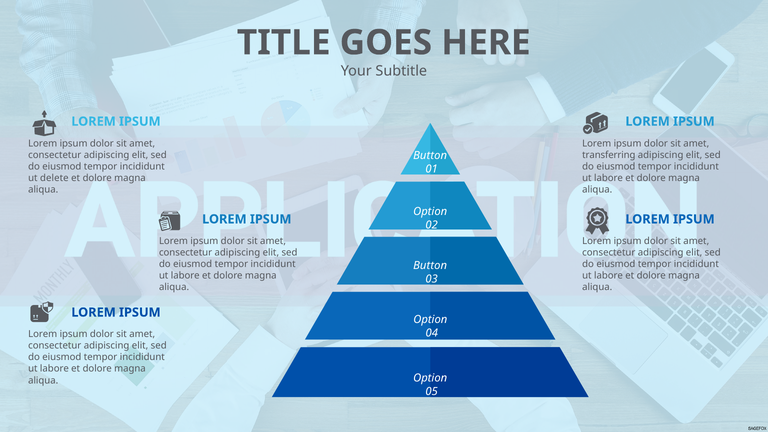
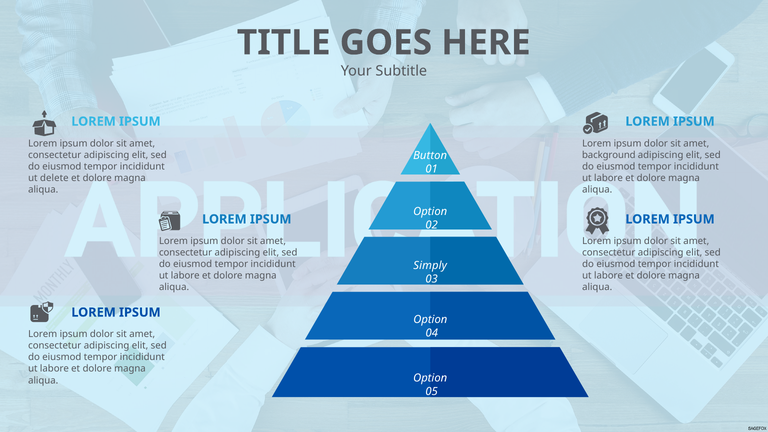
transferring: transferring -> background (609, 155)
Button: Button -> Simply (430, 265)
